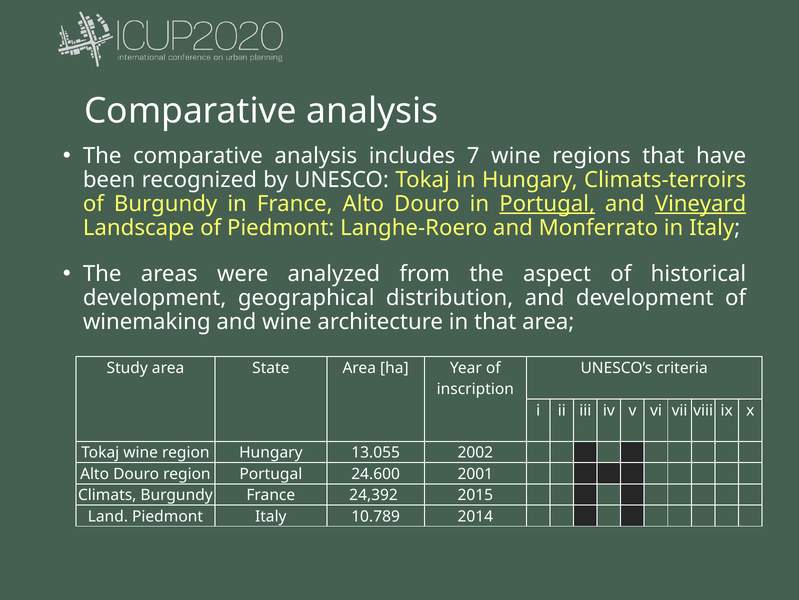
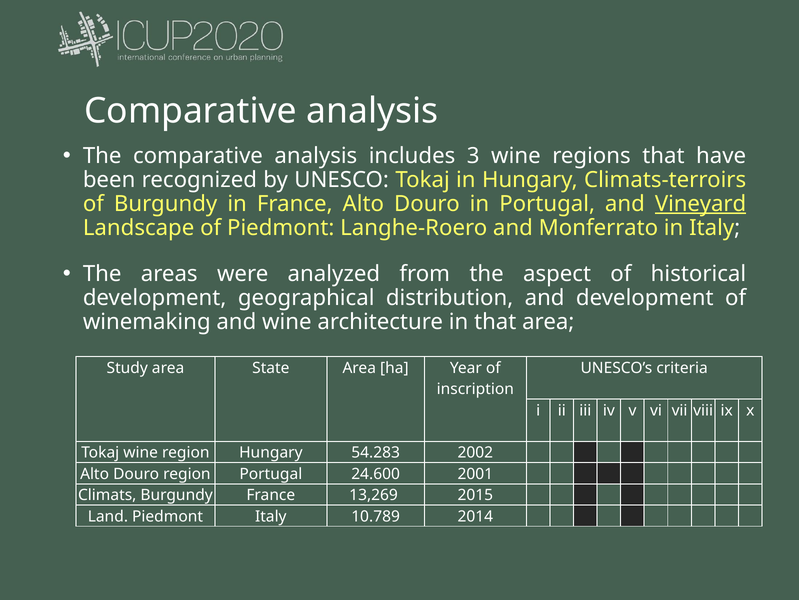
7: 7 -> 3 (473, 155)
Portugal underline: present -> none (547, 203)
13.055: 13.055 -> 54.283 (376, 452)
24,392: 24,392 -> 13,269 (374, 495)
